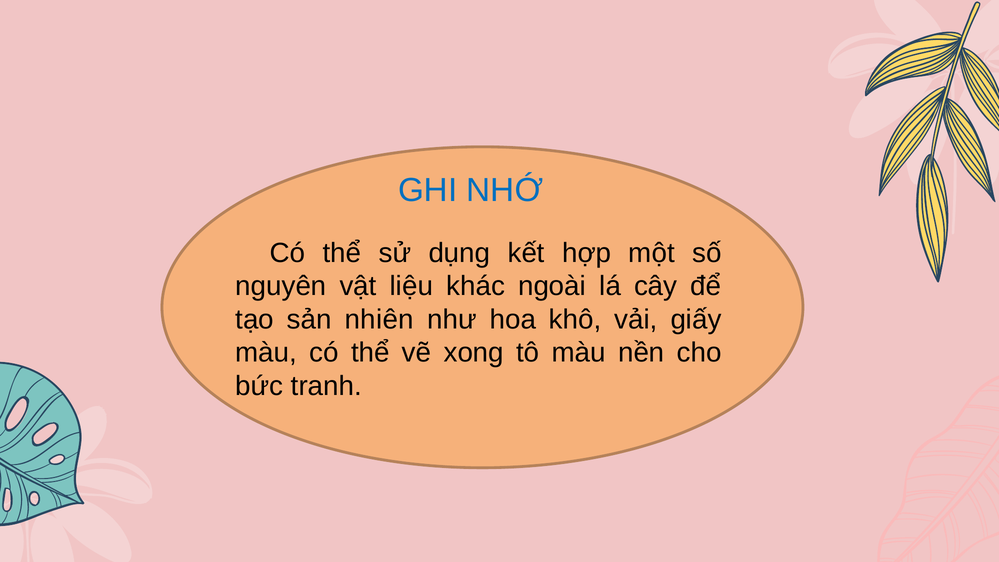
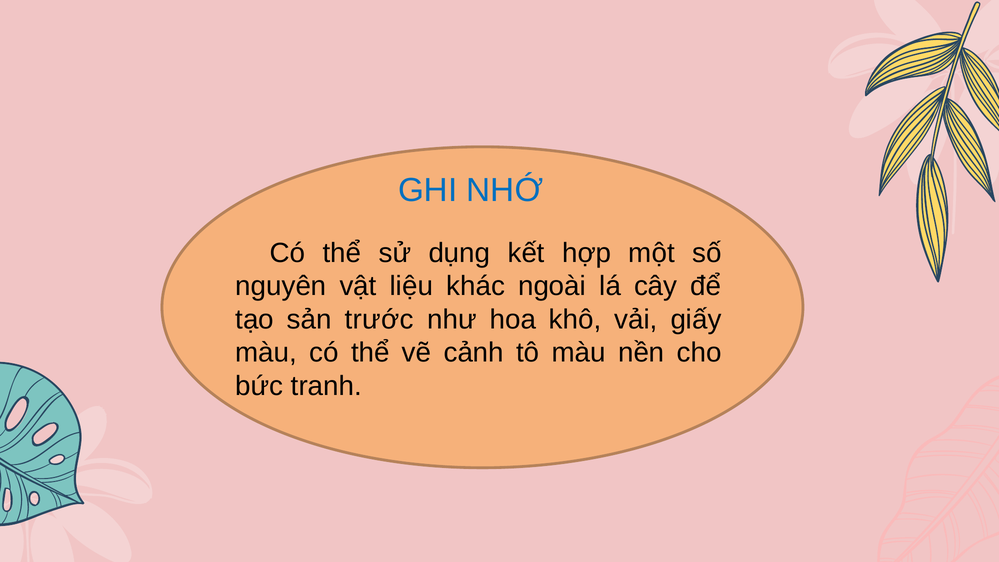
nhiên: nhiên -> trước (379, 319)
xong: xong -> cảnh (474, 353)
